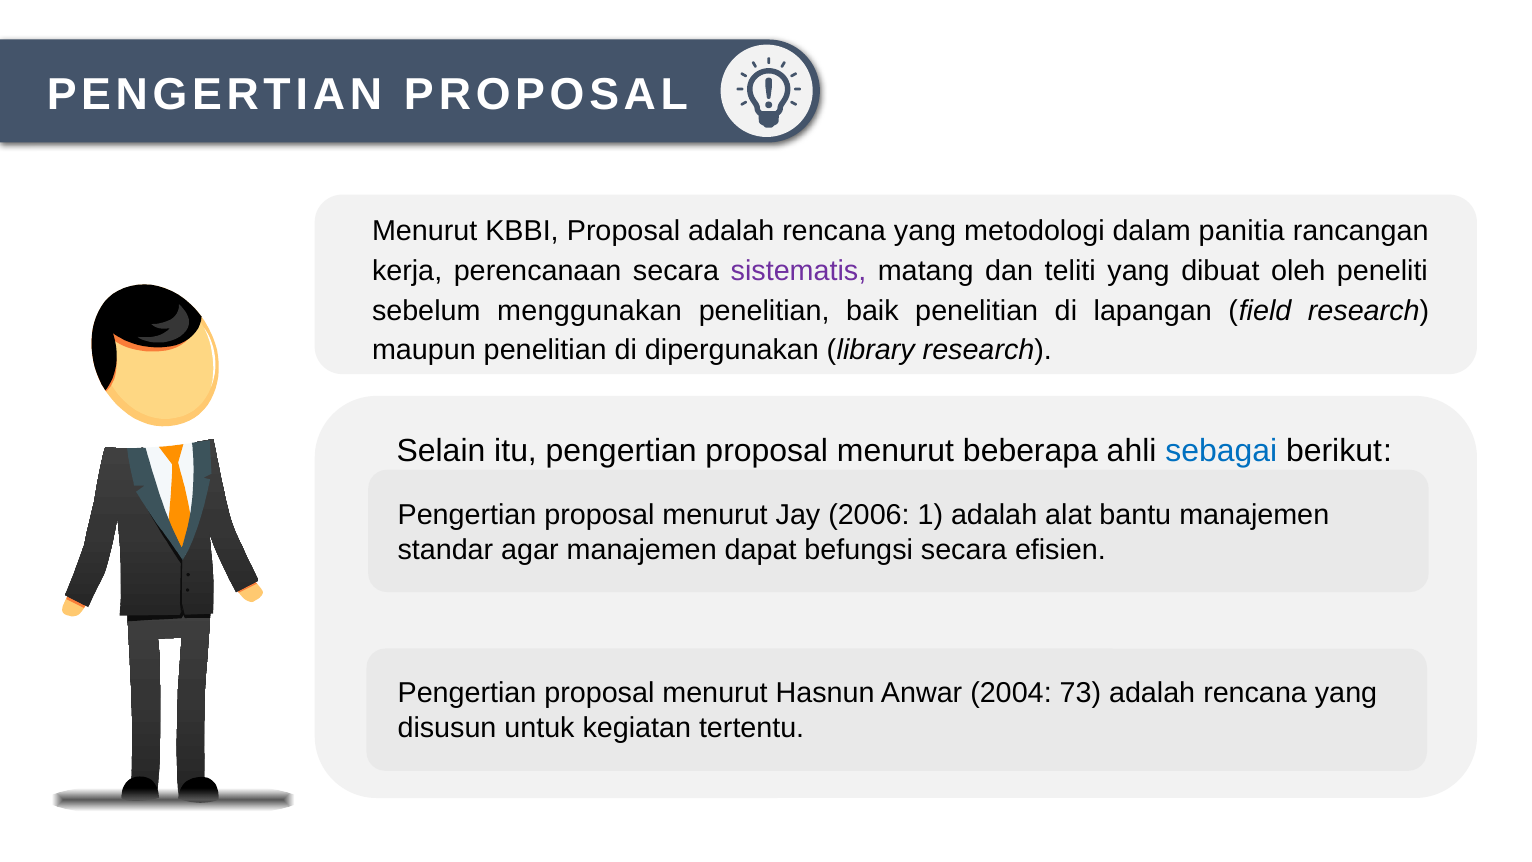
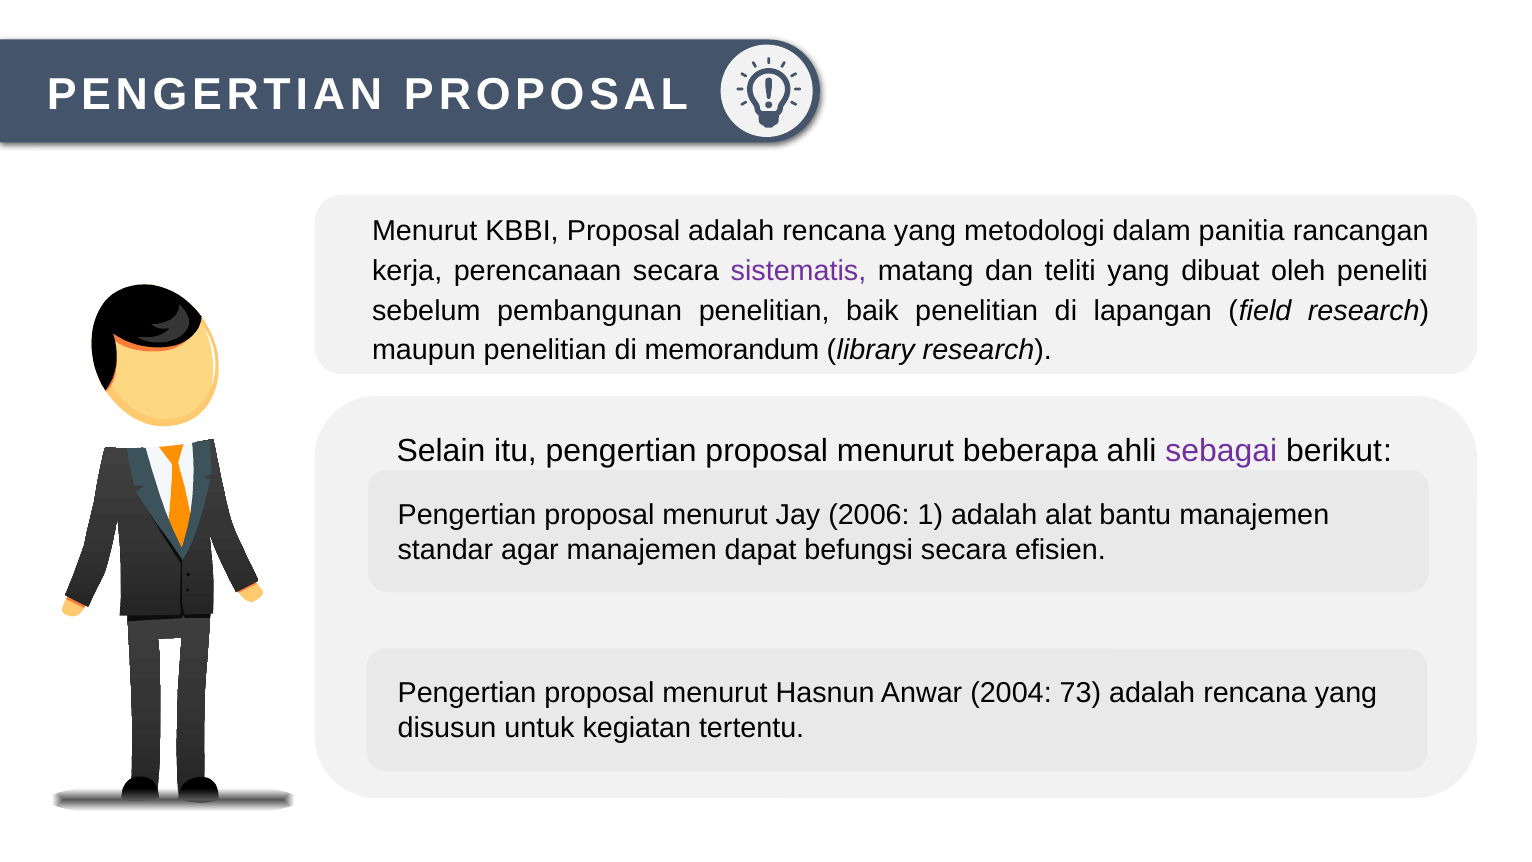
menggunakan: menggunakan -> pembangunan (590, 311)
dipergunakan: dipergunakan -> memorandum (732, 350)
sebagai colour: blue -> purple (1221, 451)
